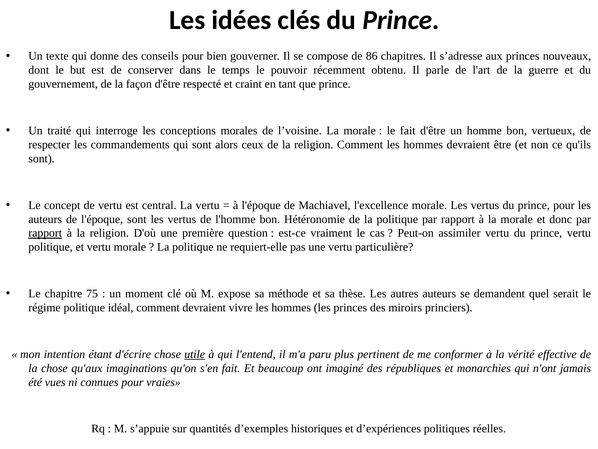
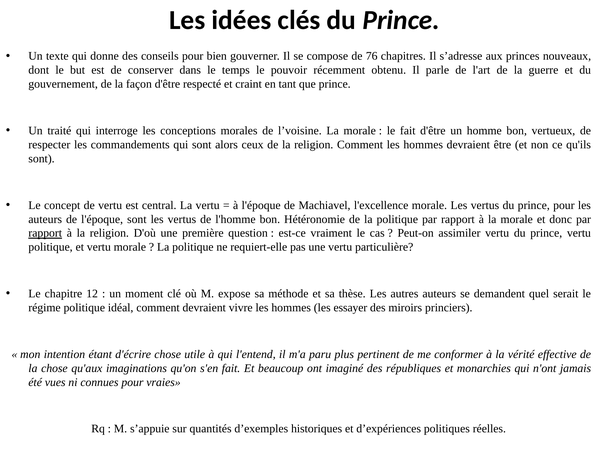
86: 86 -> 76 (372, 56)
75: 75 -> 12 (92, 293)
les princes: princes -> essayer (350, 307)
utile underline: present -> none (195, 354)
